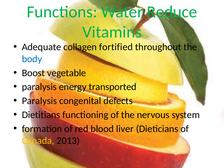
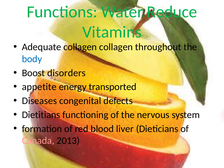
collagen fortified: fortified -> collagen (116, 47)
vegetable: vegetable -> disorders (66, 73)
paralysis: paralysis -> appetite (39, 87)
Paralysis: Paralysis -> Diseases (39, 101)
Canada colour: yellow -> pink (38, 141)
